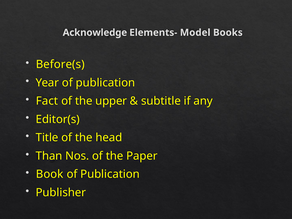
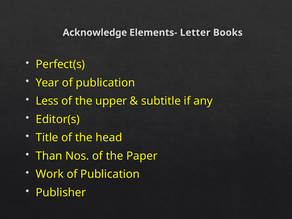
Model: Model -> Letter (195, 33)
Before(s: Before(s -> Perfect(s (60, 64)
Fact: Fact -> Less (47, 101)
Book: Book -> Work (50, 174)
